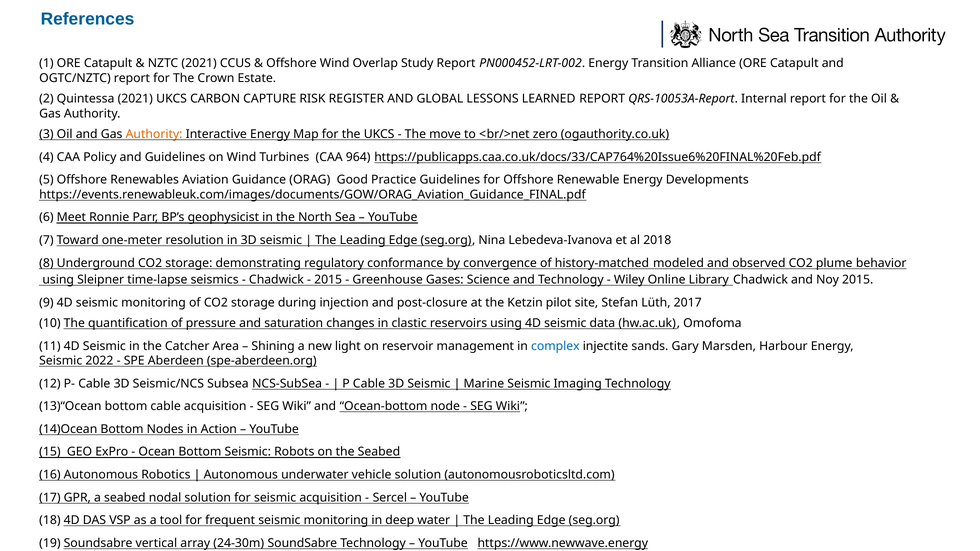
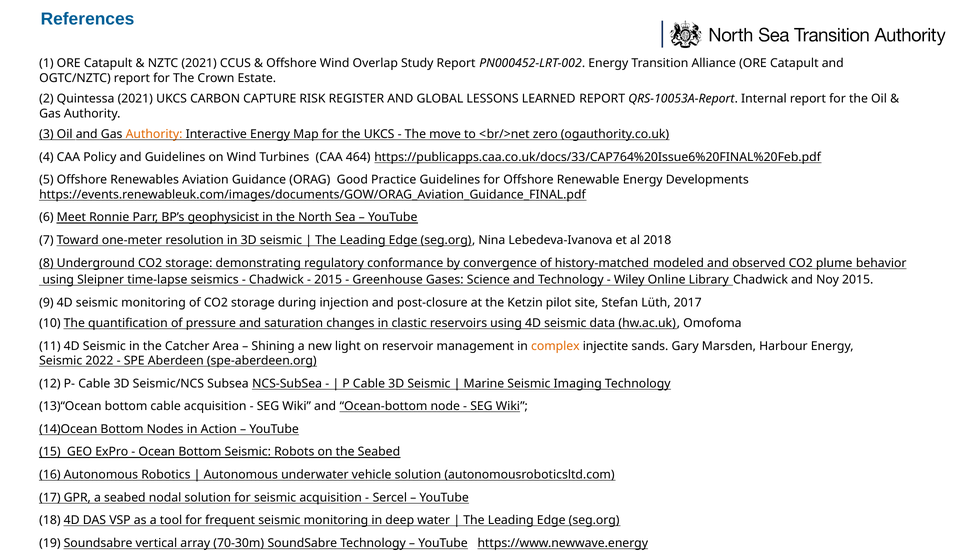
964: 964 -> 464 (358, 157)
complex colour: blue -> orange (555, 346)
24-30m: 24-30m -> 70-30m (239, 543)
